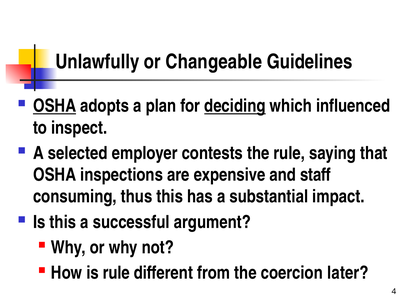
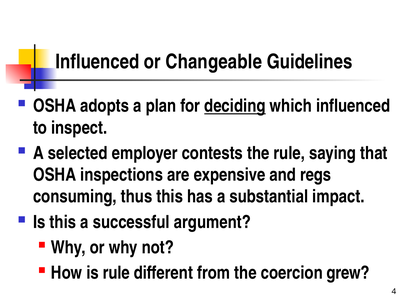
Unlawfully: Unlawfully -> Influenced (97, 62)
OSHA underline: present -> none (55, 106)
staff: staff -> regs (316, 175)
later: later -> grew (348, 274)
